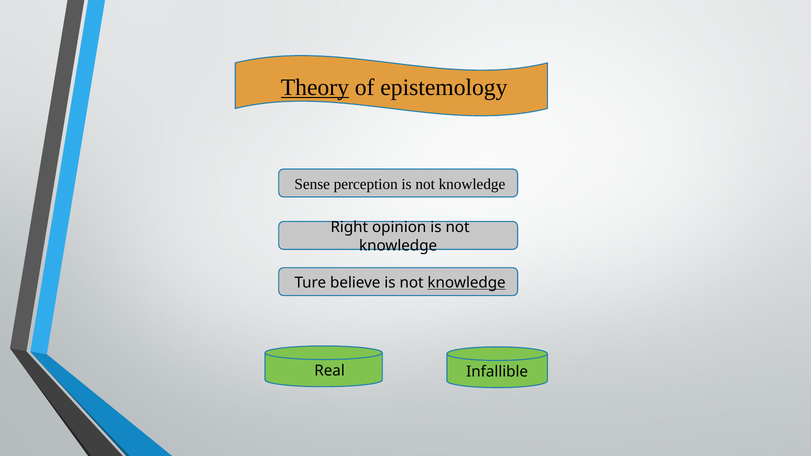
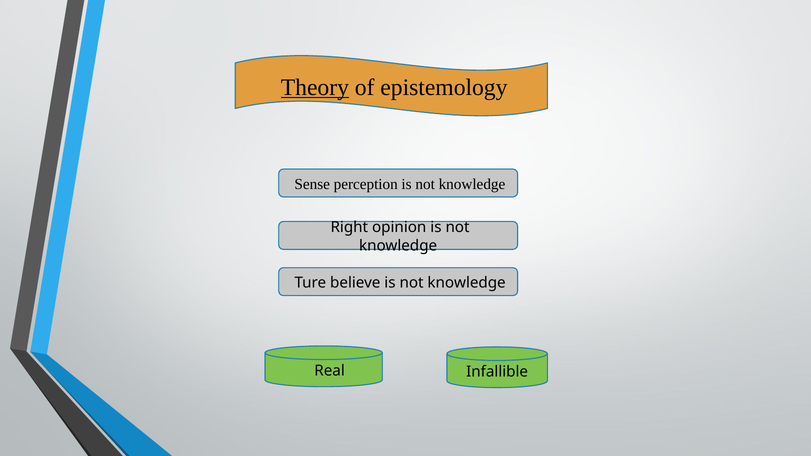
knowledge underline: present -> none (467, 283)
